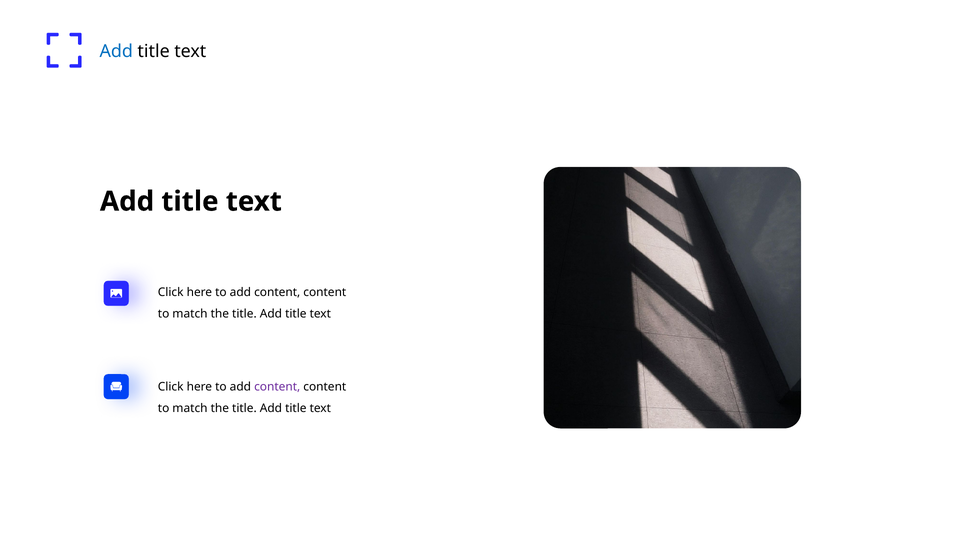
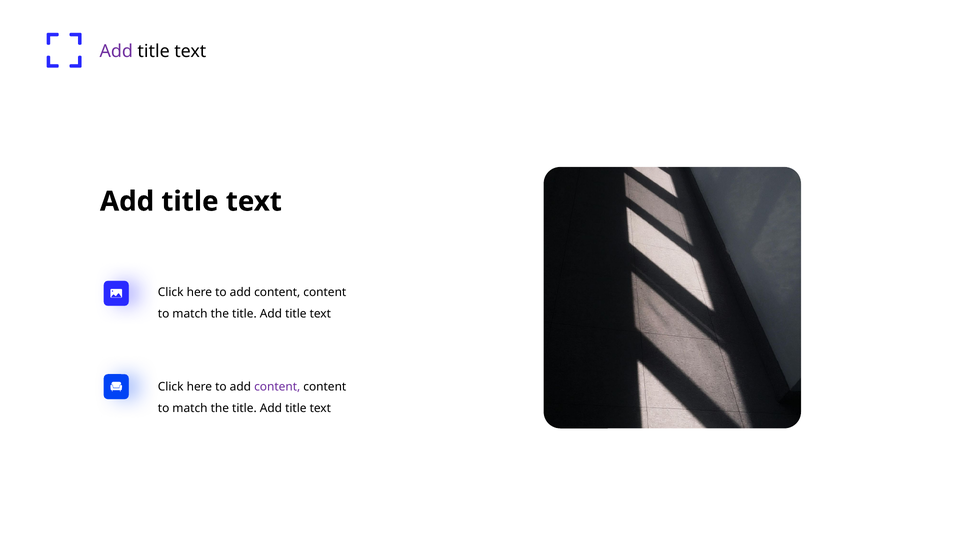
Add colour: blue -> purple (116, 51)
